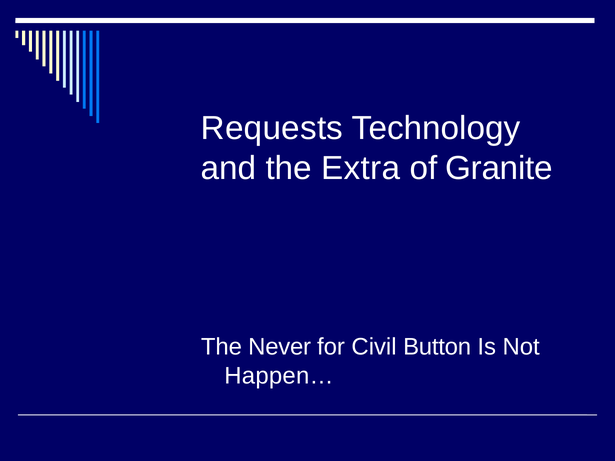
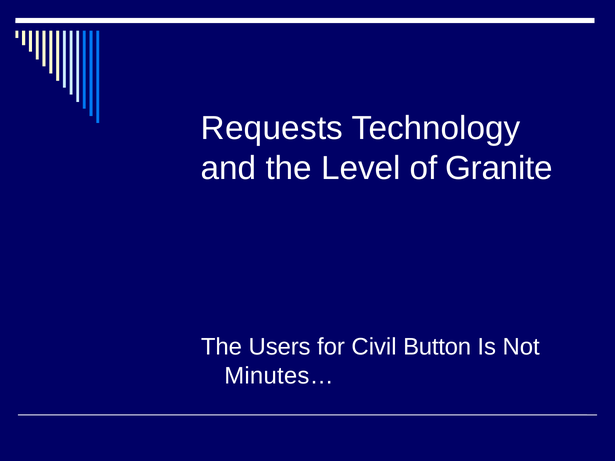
Extra: Extra -> Level (361, 168)
Never: Never -> Users (280, 347)
Happen…: Happen… -> Minutes… (279, 376)
